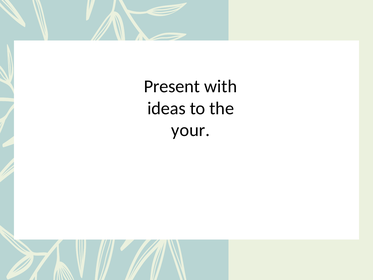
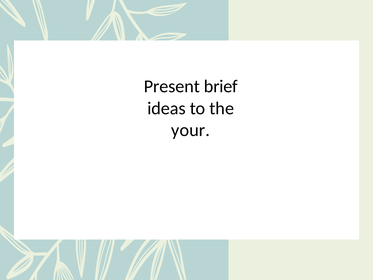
with: with -> brief (221, 86)
